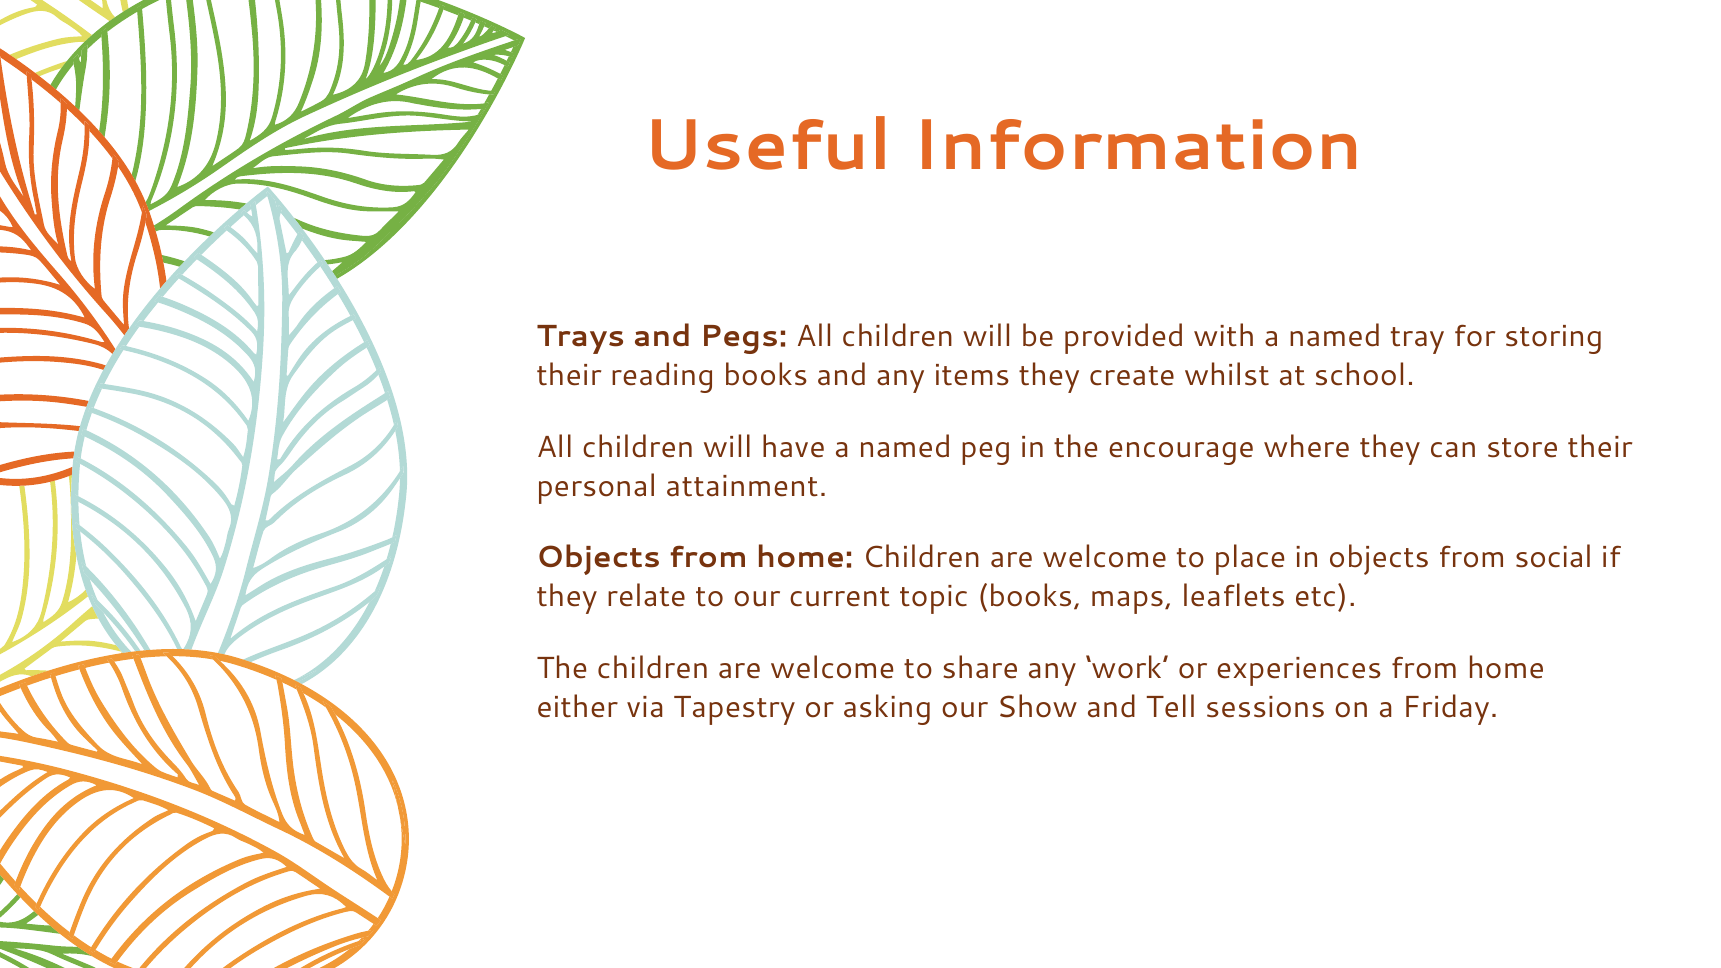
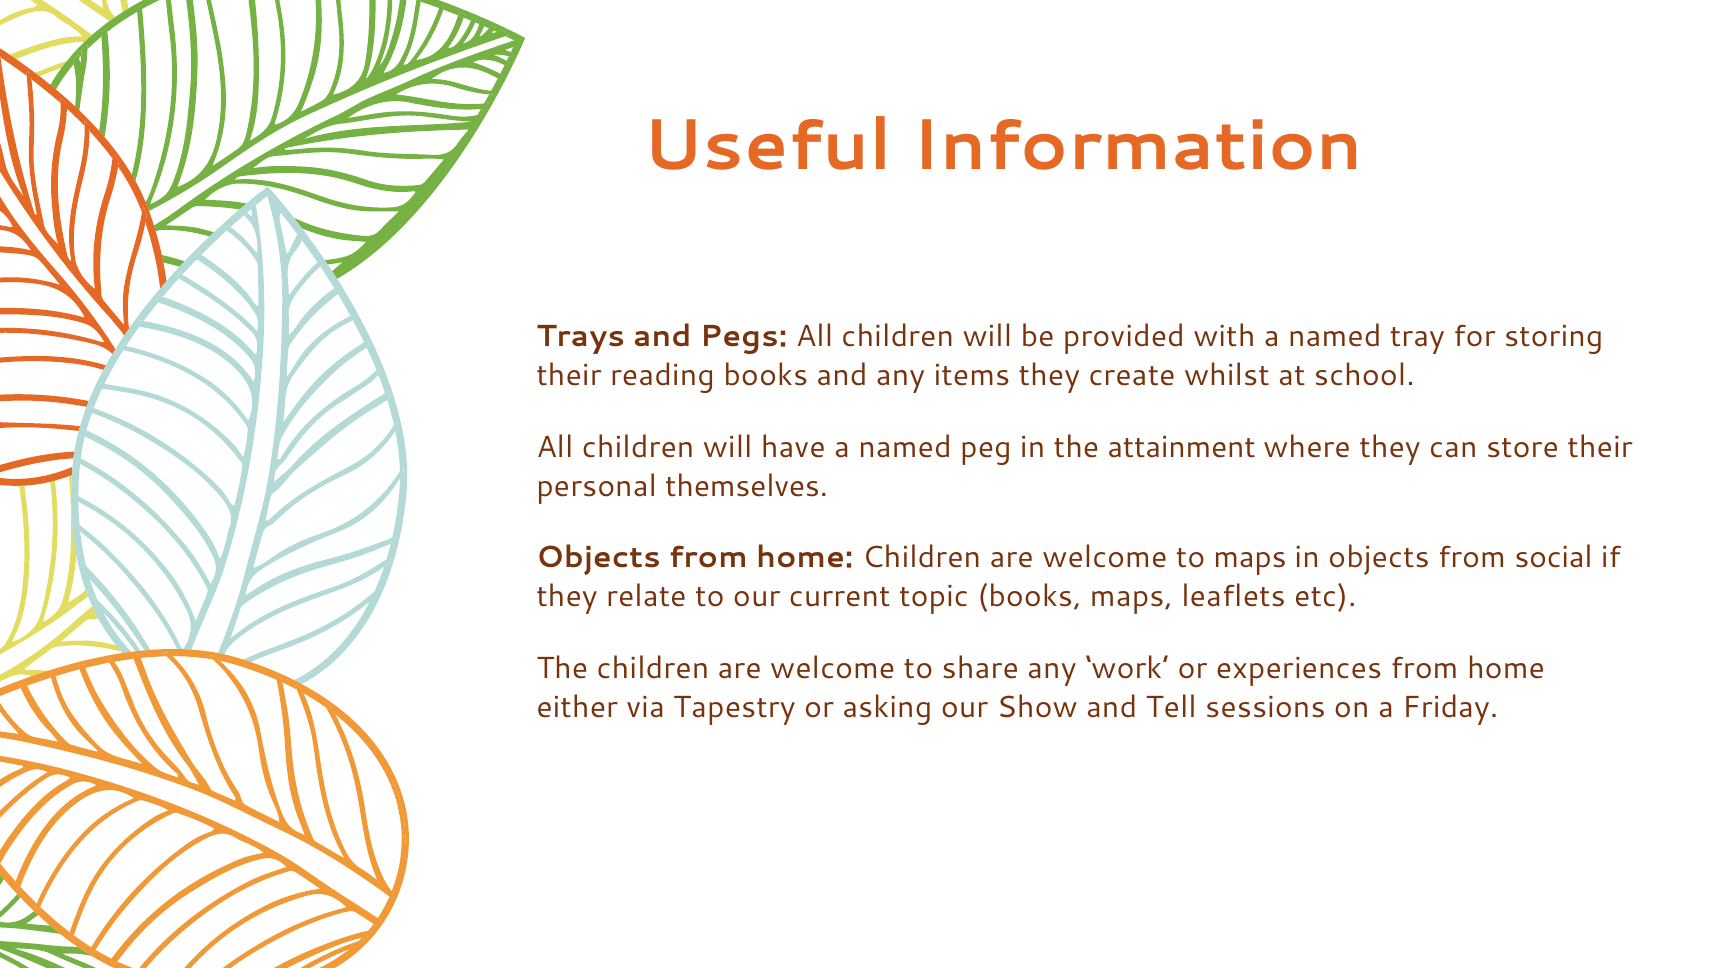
encourage: encourage -> attainment (1182, 447)
personal attainment: attainment -> themselves (747, 486)
to place: place -> maps (1250, 558)
